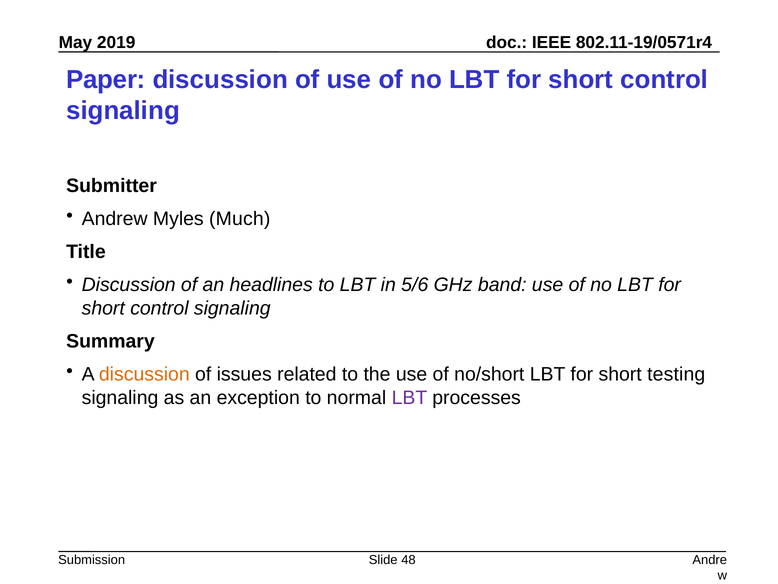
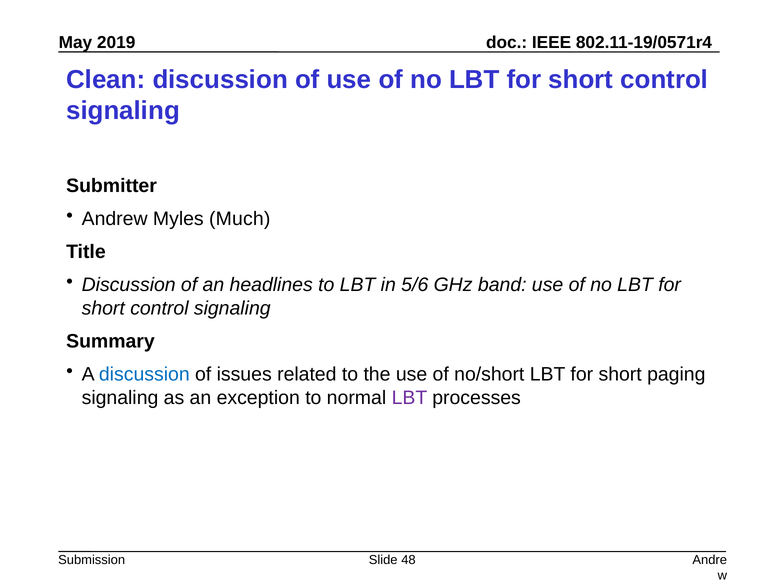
Paper: Paper -> Clean (106, 80)
discussion colour: orange -> blue (144, 374)
testing: testing -> paging (676, 374)
